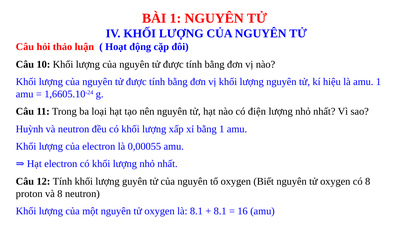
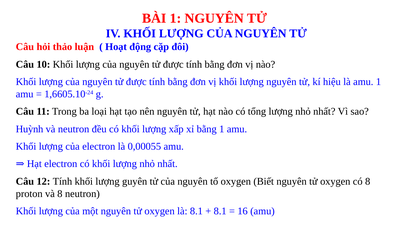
điện: điện -> tổng (257, 111)
